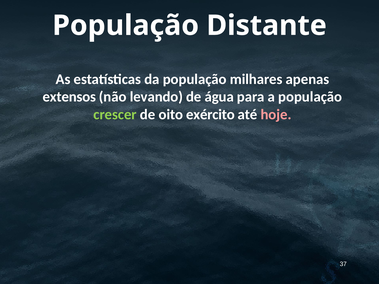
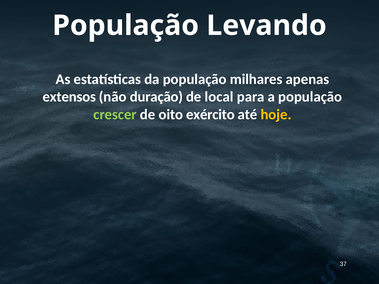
Distante: Distante -> Levando (267, 26)
levando: levando -> duração (156, 97)
água: água -> local (219, 97)
hoje colour: pink -> yellow (276, 115)
